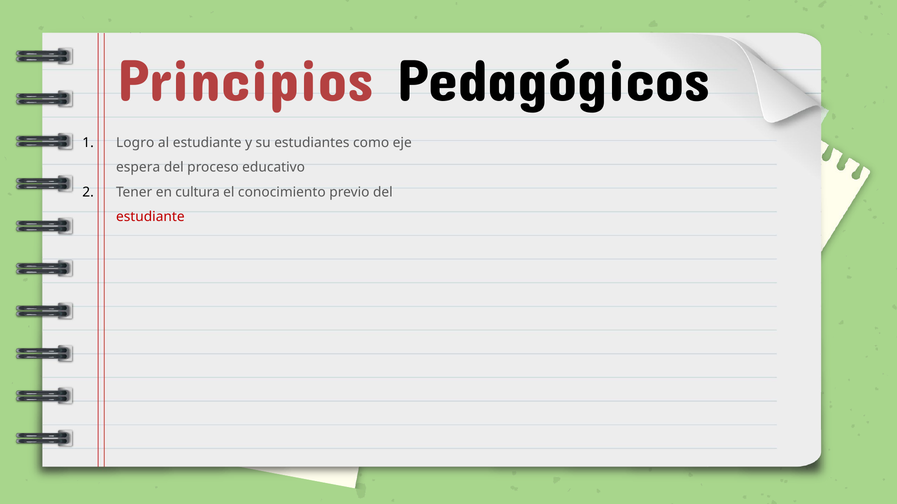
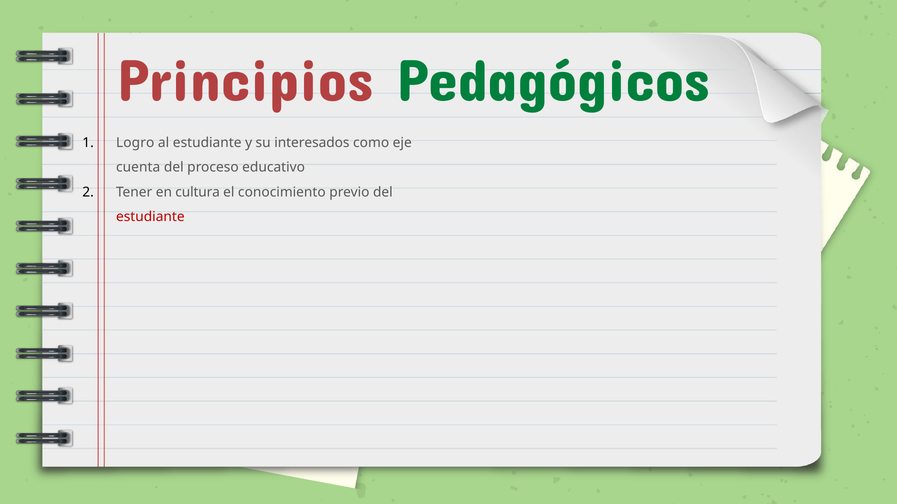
Pedagógicos colour: black -> green (554, 82)
estudiantes: estudiantes -> interesados (312, 143)
espera: espera -> cuenta (138, 168)
